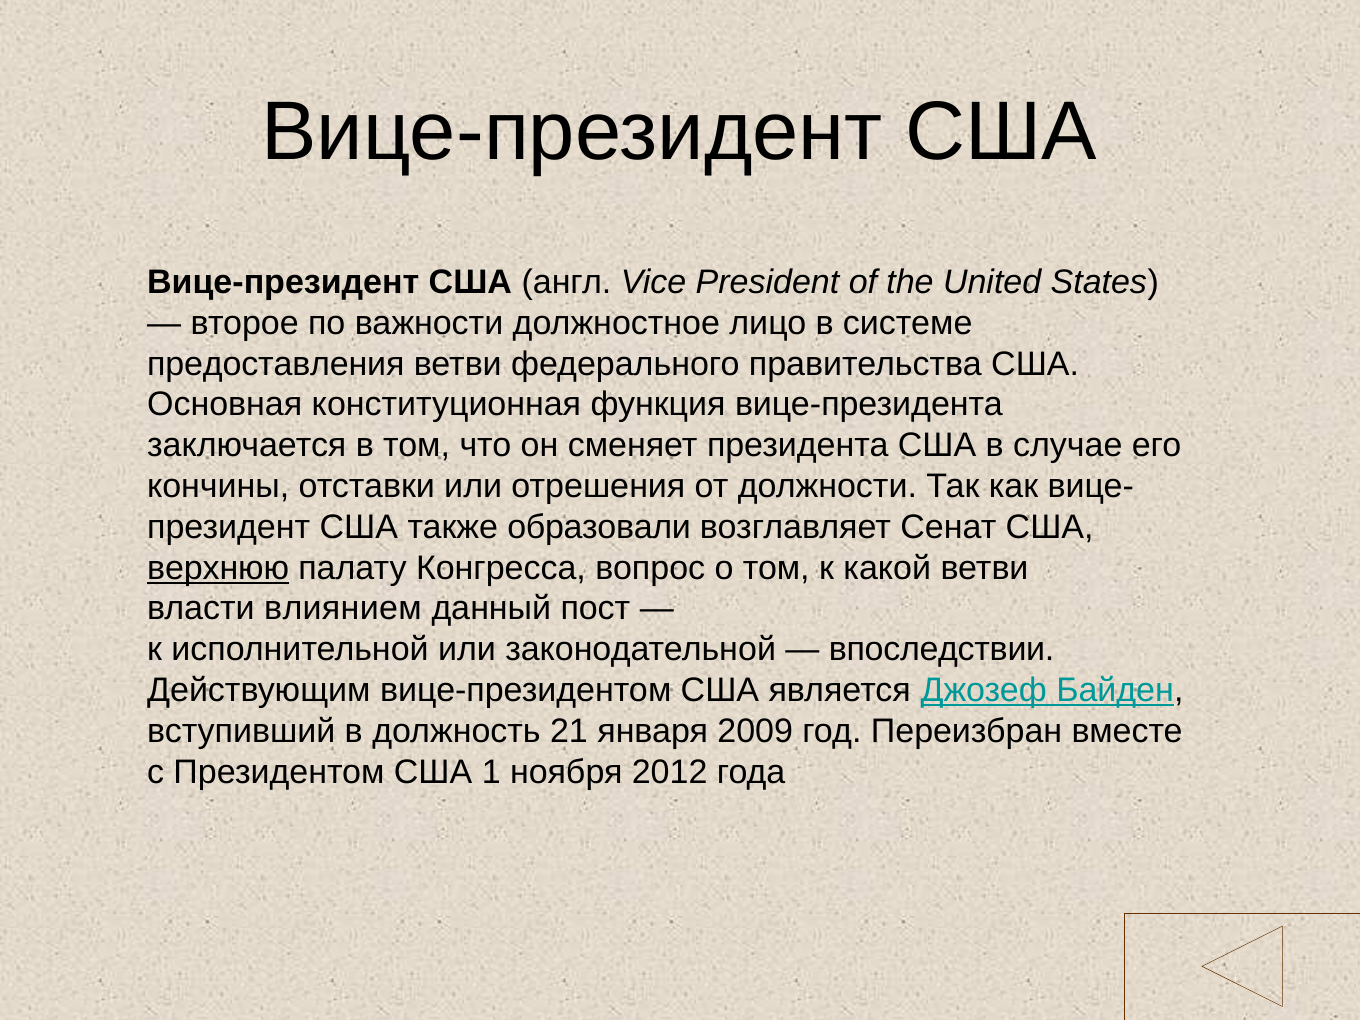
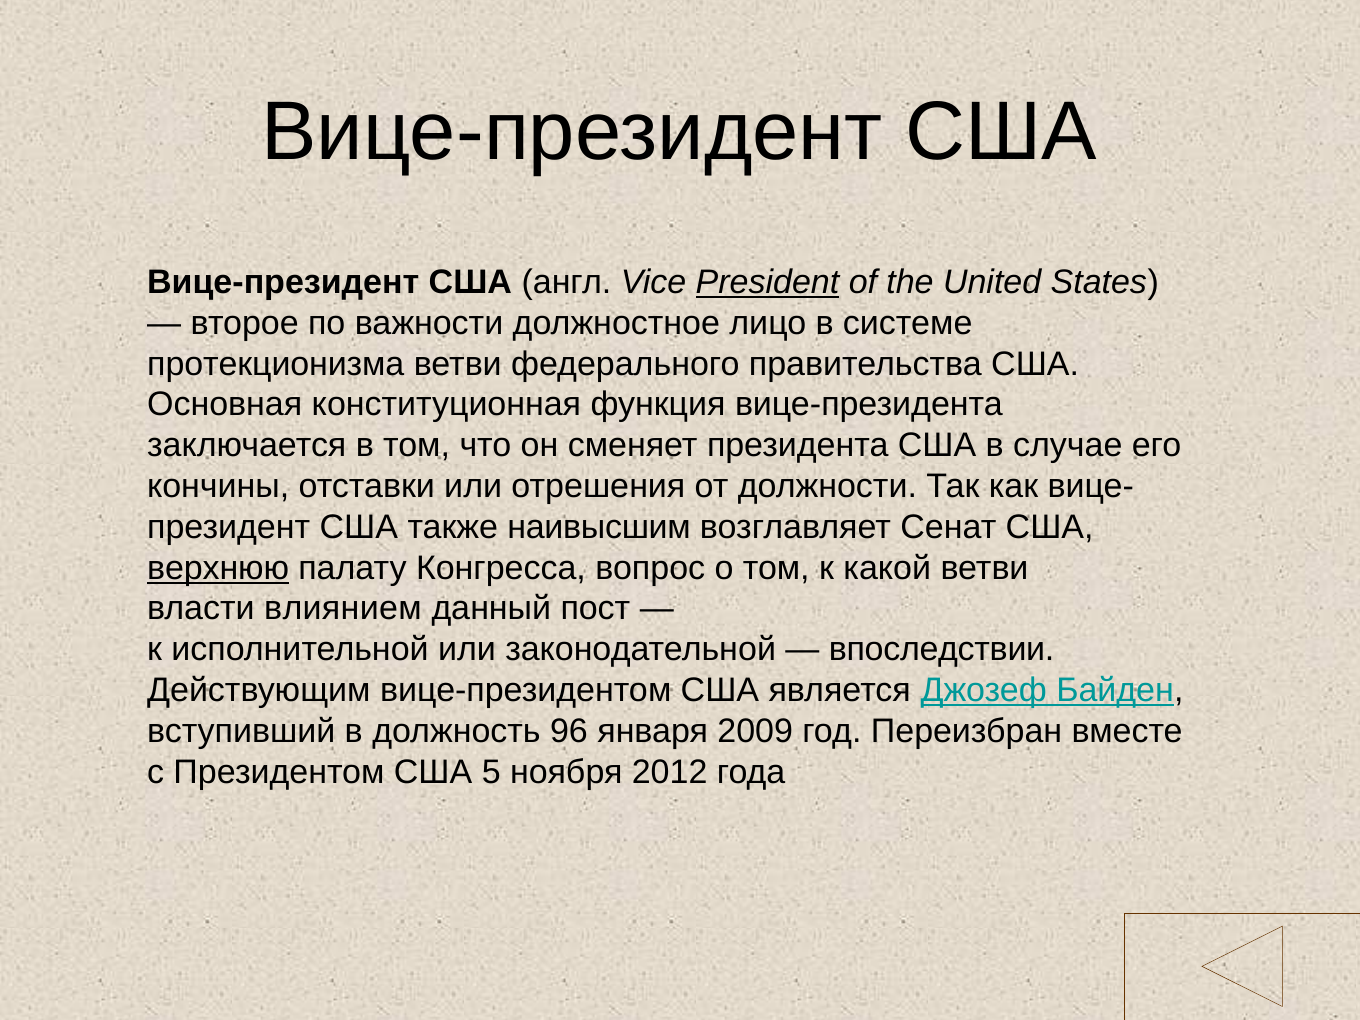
President underline: none -> present (767, 282)
предоставления: предоставления -> протекционизма (276, 364)
образовали: образовали -> наивысшим (599, 527)
21: 21 -> 96 (569, 731)
1: 1 -> 5 (491, 772)
